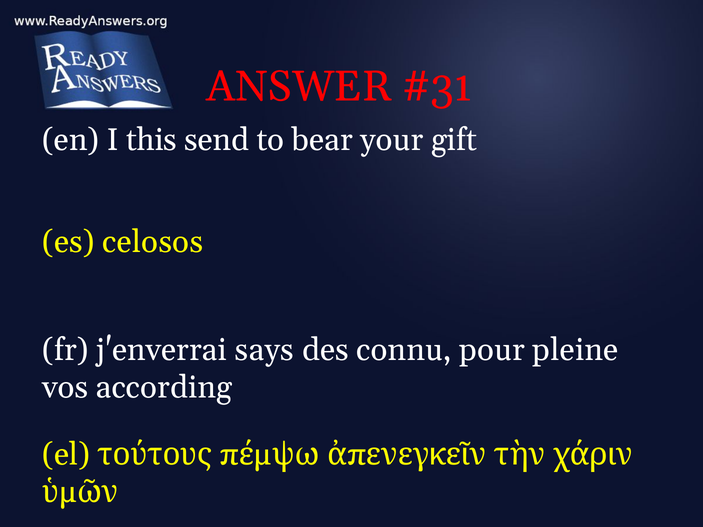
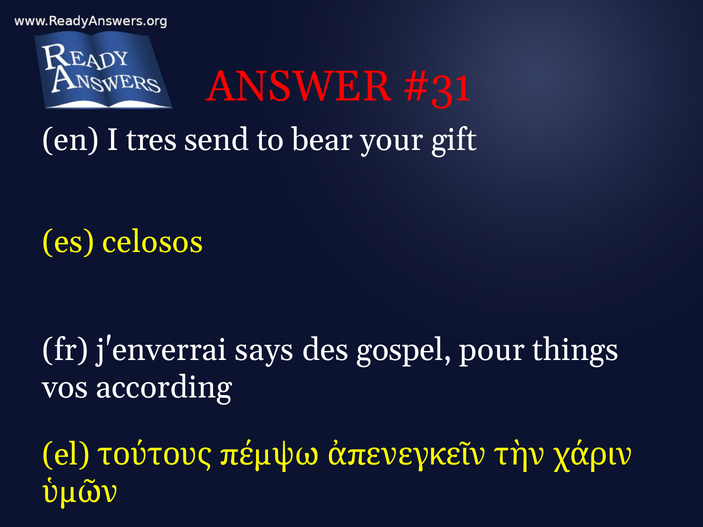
this: this -> tres (152, 140)
connu: connu -> gospel (404, 350)
pleine: pleine -> things (576, 350)
